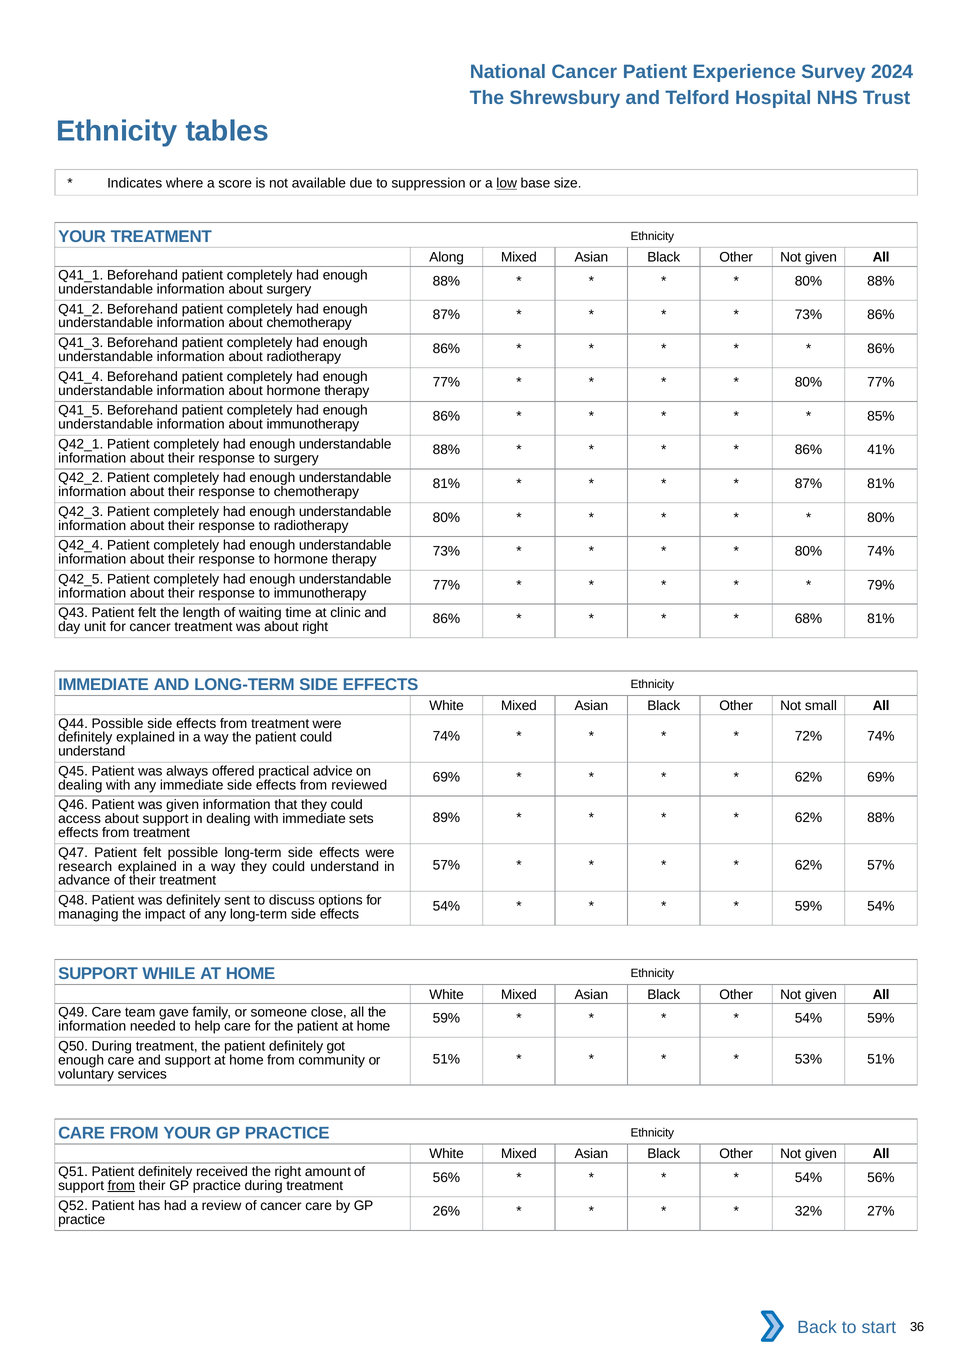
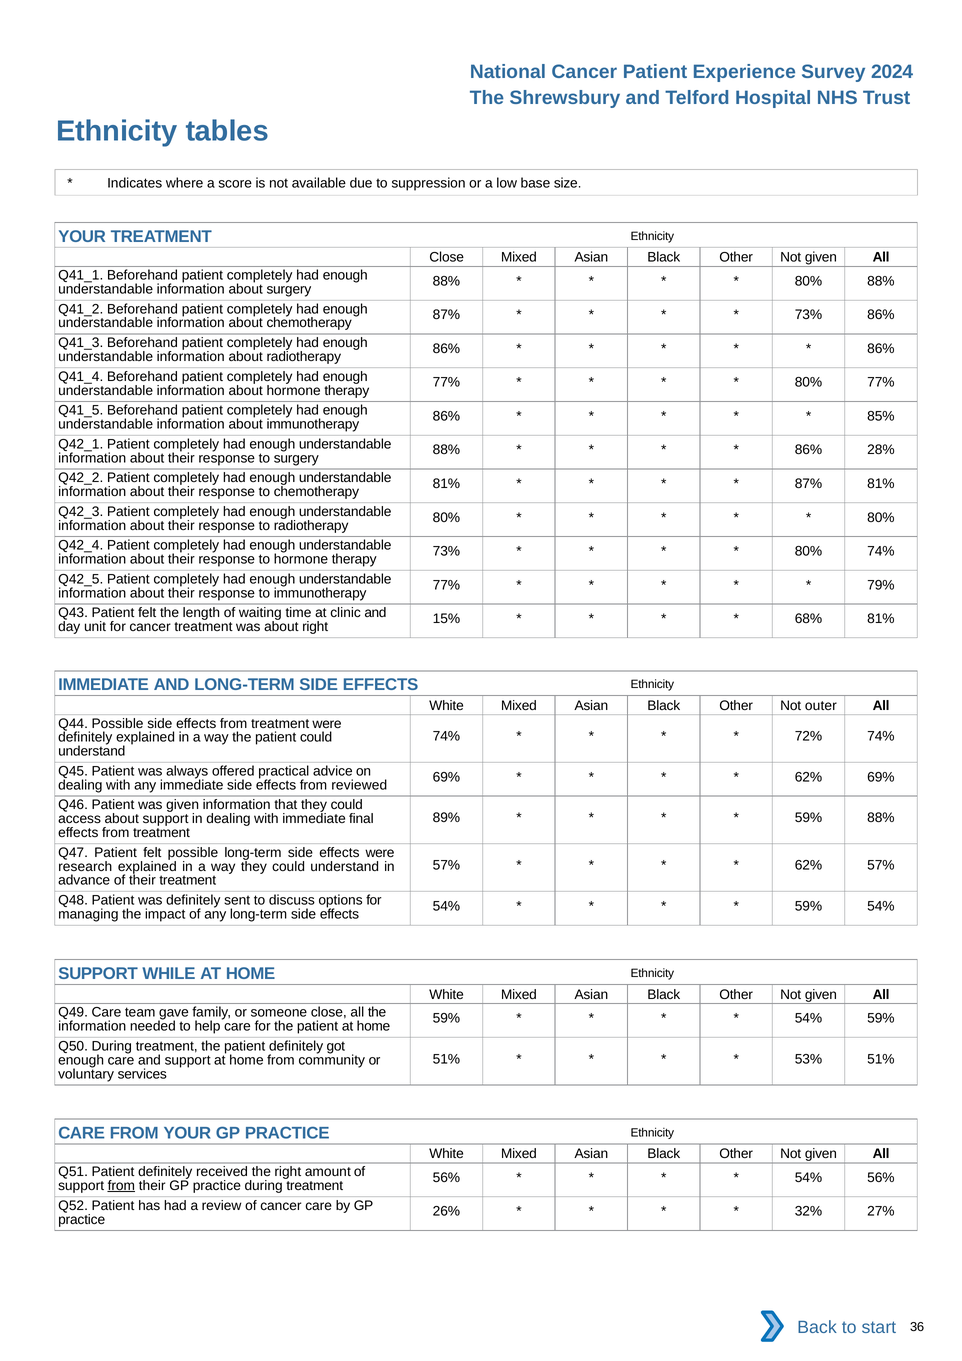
low underline: present -> none (507, 183)
Along: Along -> Close (447, 257)
41%: 41% -> 28% (881, 450)
86%: 86% -> 15% (446, 619)
small: small -> outer (821, 706)
62%: 62% -> 59% (809, 818)
sets: sets -> final (361, 819)
